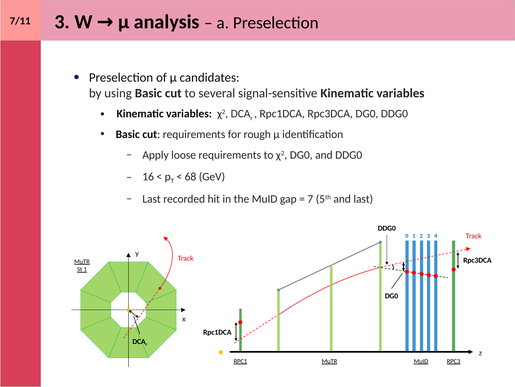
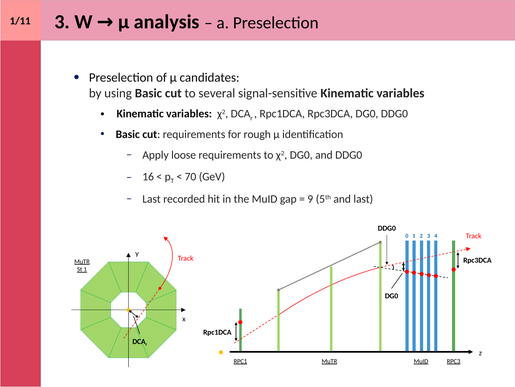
7/11: 7/11 -> 1/11 (20, 21)
68: 68 -> 70 (190, 176)
7: 7 -> 9 (310, 199)
